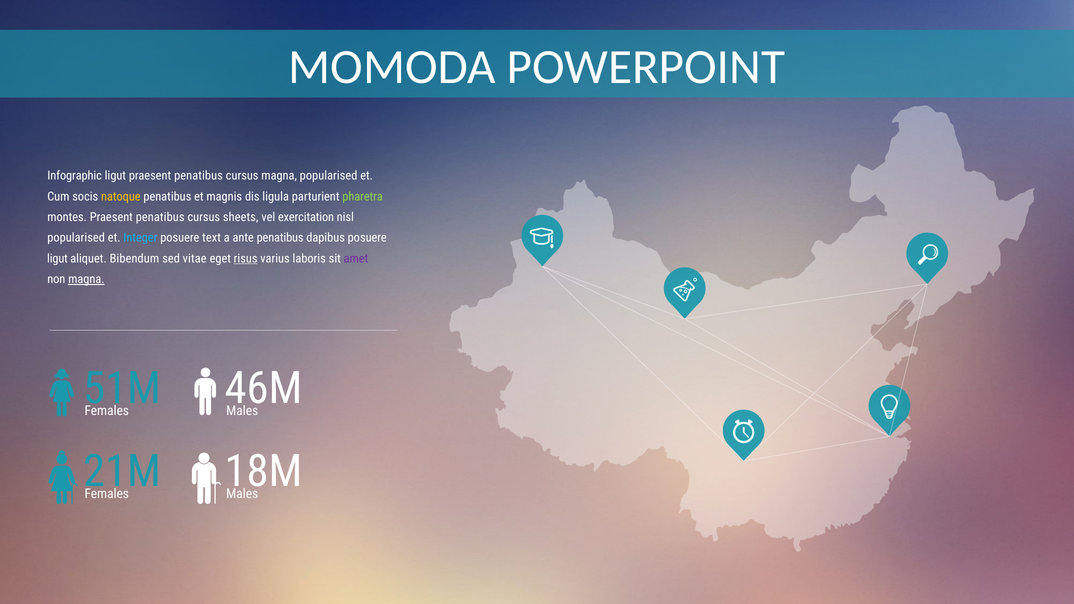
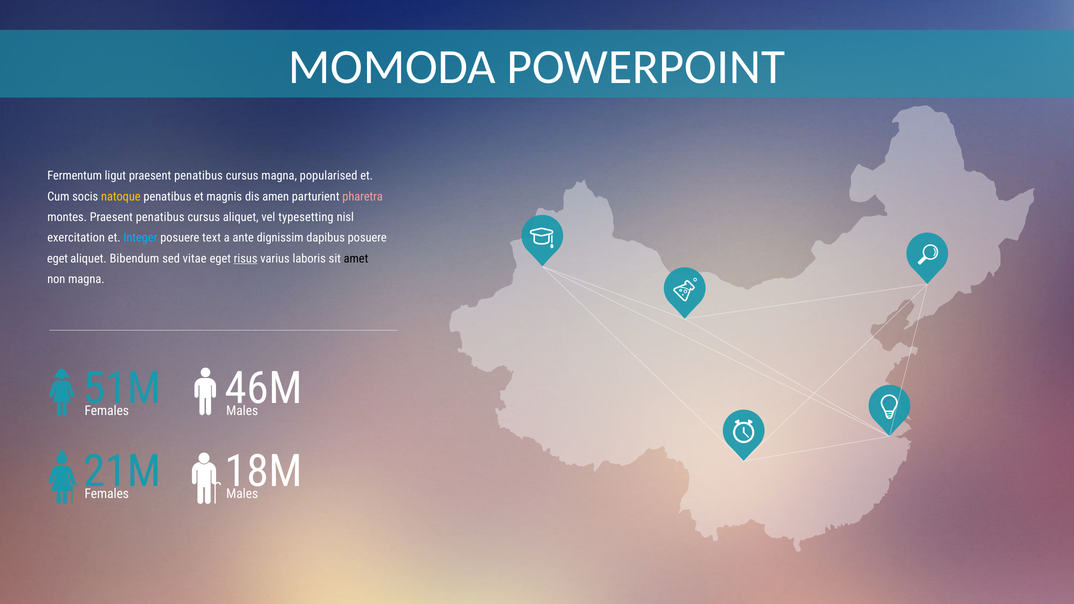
Infographic: Infographic -> Fermentum (75, 176)
ligula: ligula -> amen (276, 197)
pharetra colour: light green -> pink (363, 197)
cursus sheets: sheets -> aliquet (241, 217)
exercitation: exercitation -> typesetting (306, 217)
popularised: popularised -> exercitation (76, 238)
ante penatibus: penatibus -> dignissim (280, 238)
ligut: ligut -> eget (57, 259)
amet colour: purple -> black (356, 259)
magna underline: present -> none (86, 279)
